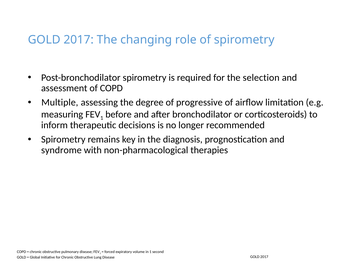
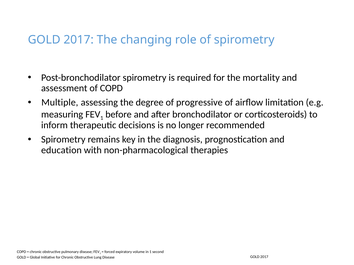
selection: selection -> mortality (261, 78)
syndrome: syndrome -> education (61, 150)
